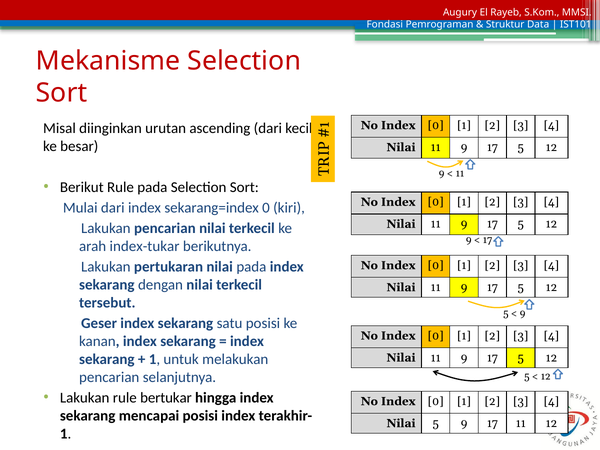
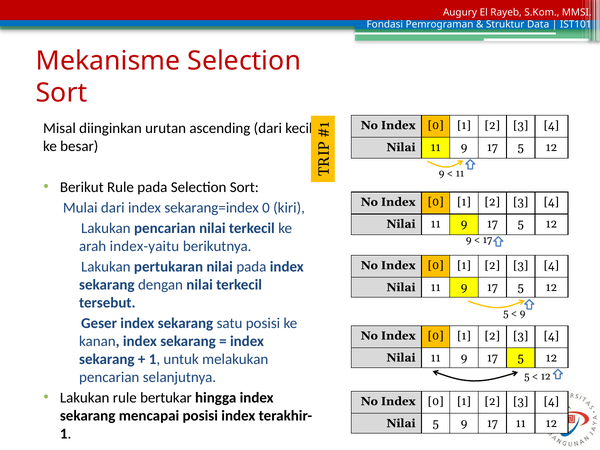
index-tukar: index-tukar -> index-yaitu (144, 246)
